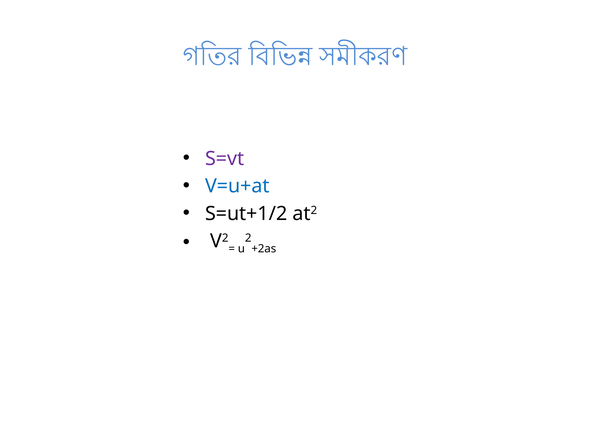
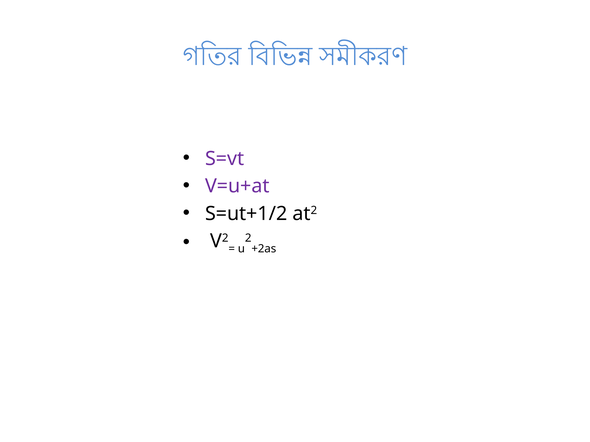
V=u+at colour: blue -> purple (237, 186)
